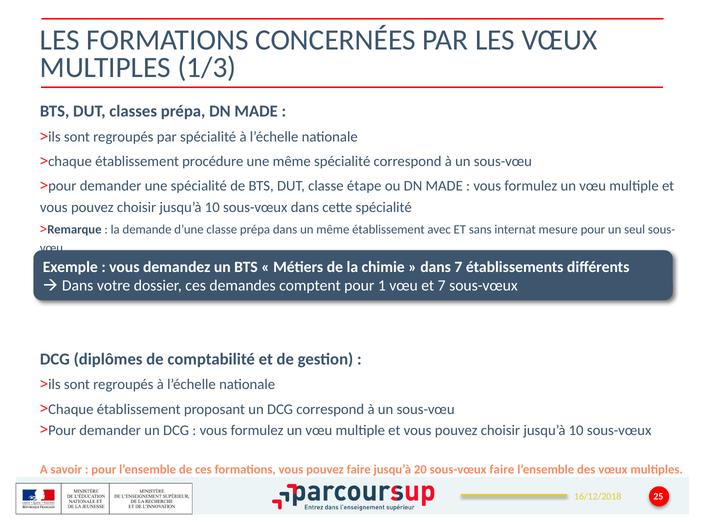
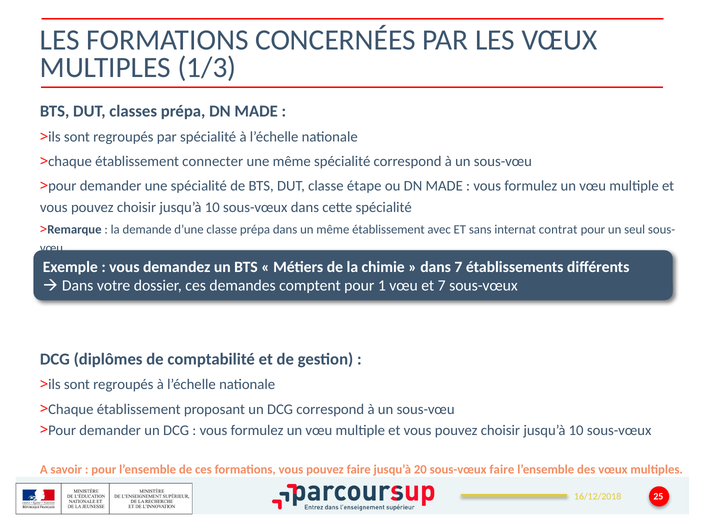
procédure: procédure -> connecter (213, 161)
mesure: mesure -> contrat (558, 229)
